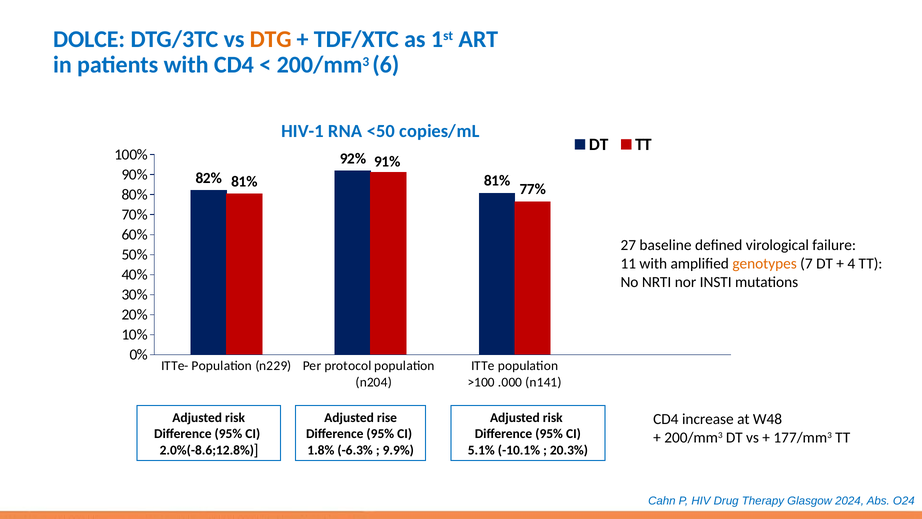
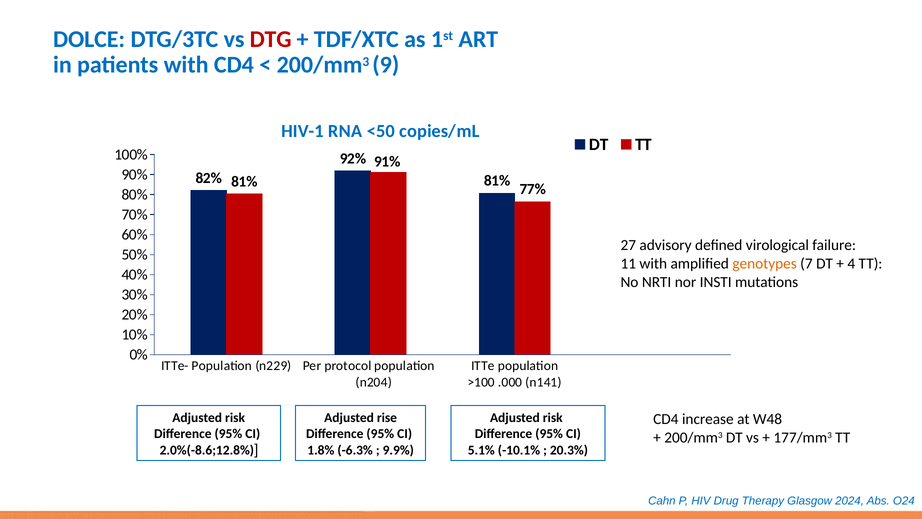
DTG colour: orange -> red (271, 39)
6: 6 -> 9 (386, 65)
baseline: baseline -> advisory (666, 245)
